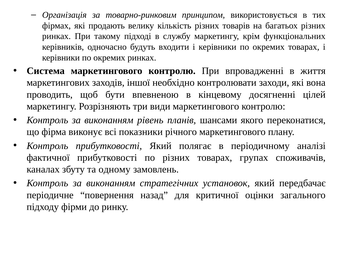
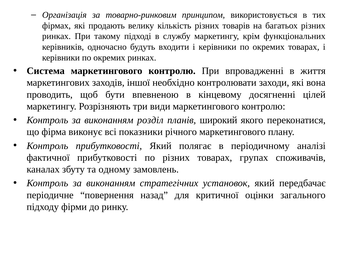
рівень: рівень -> розділ (150, 120)
шансами: шансами -> широкий (219, 120)
